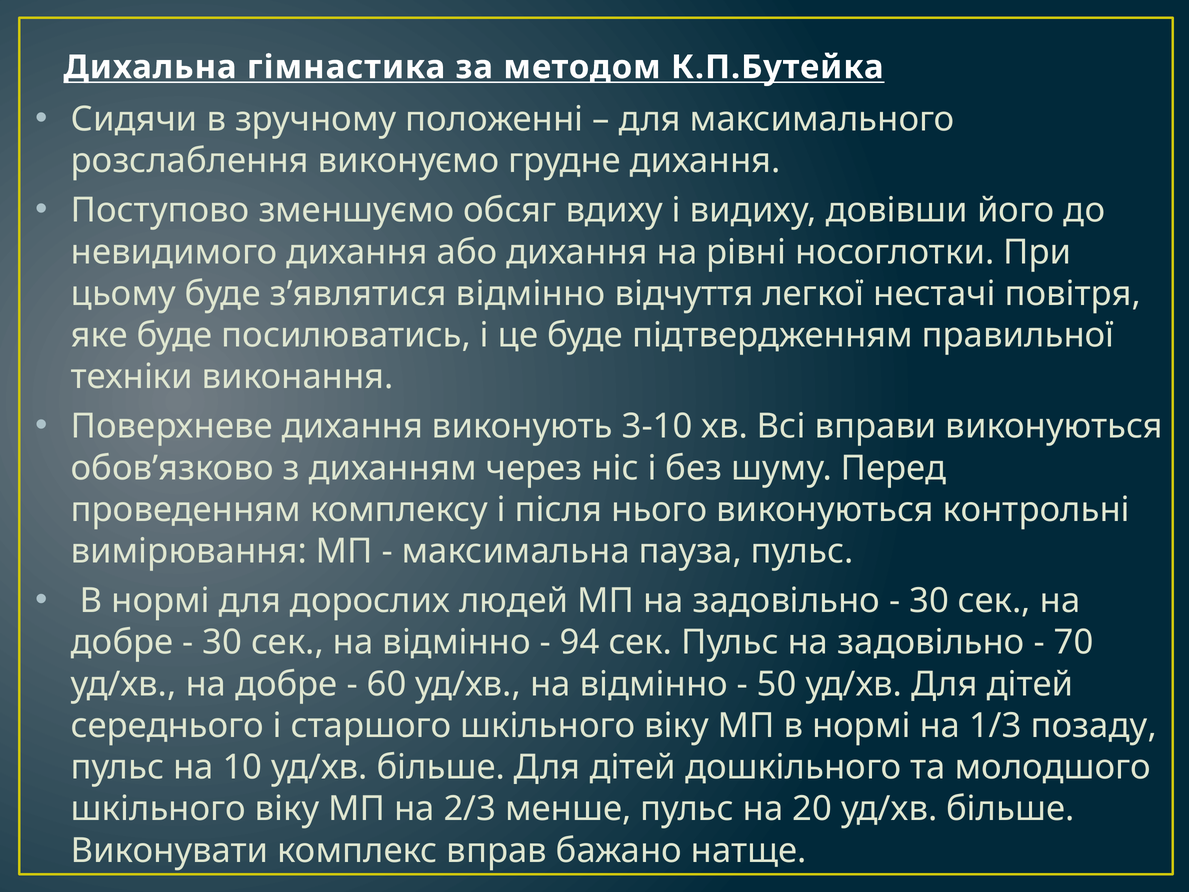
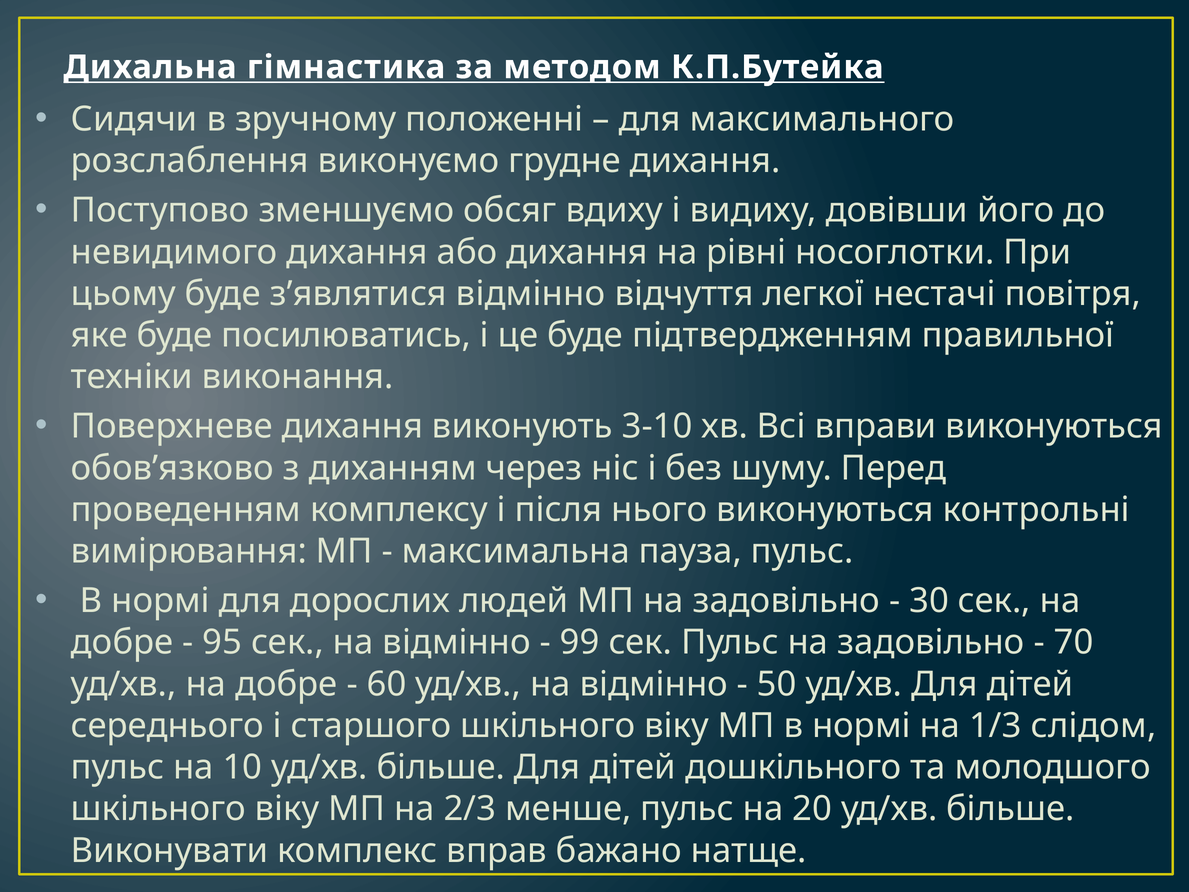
30: 30 -> 95 (222, 642)
94: 94 -> 99 (580, 642)
позаду: позаду -> слідом (1094, 726)
